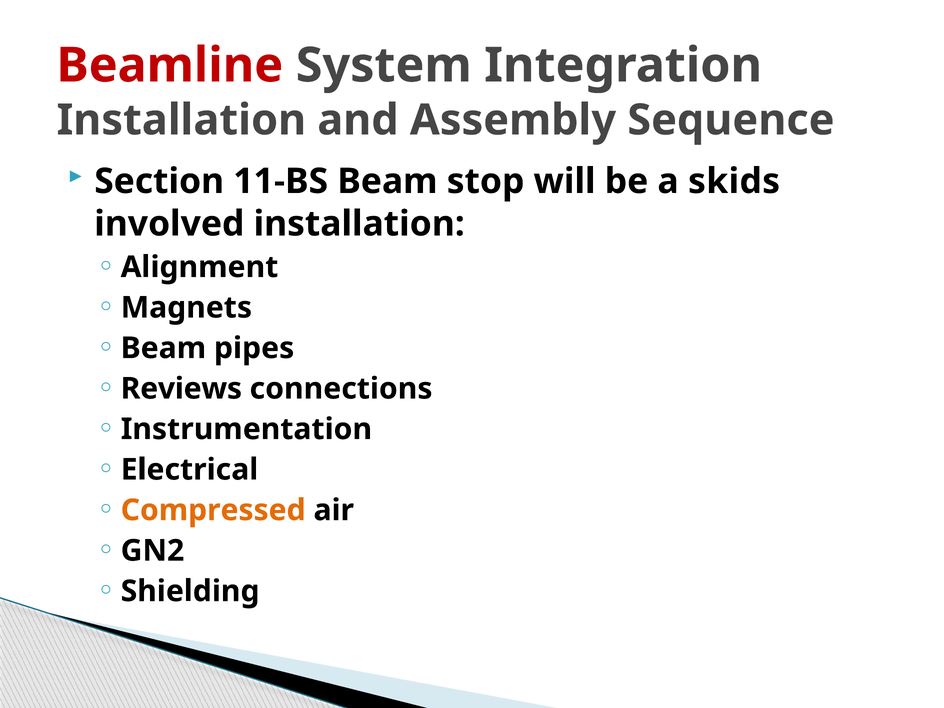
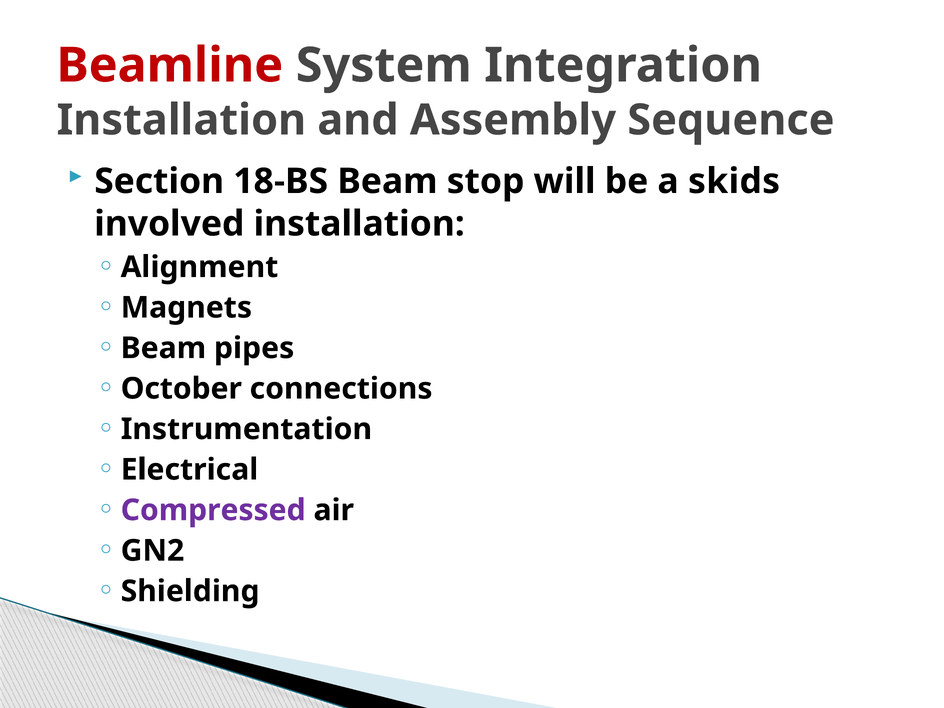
11-BS: 11-BS -> 18-BS (281, 181)
Reviews: Reviews -> October (181, 389)
Compressed colour: orange -> purple (213, 510)
